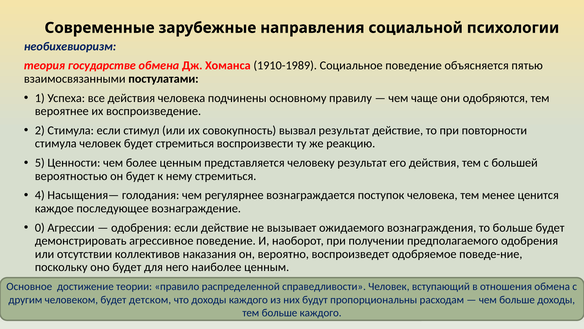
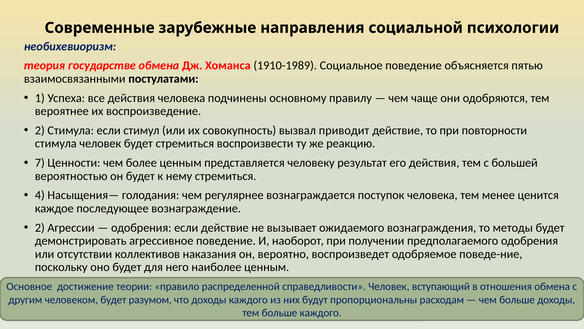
вызвал результат: результат -> приводит (344, 130)
5: 5 -> 7 (40, 163)
0: 0 -> 2 (40, 227)
то больше: больше -> методы (513, 227)
детском: детском -> разумом (150, 299)
